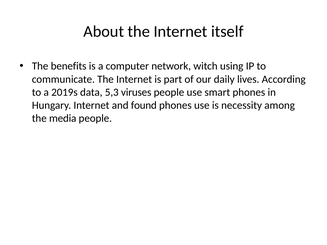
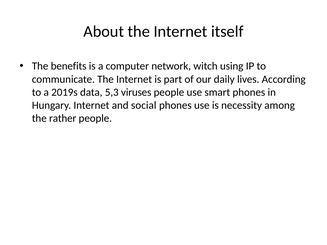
found: found -> social (144, 105)
media: media -> rather (63, 118)
